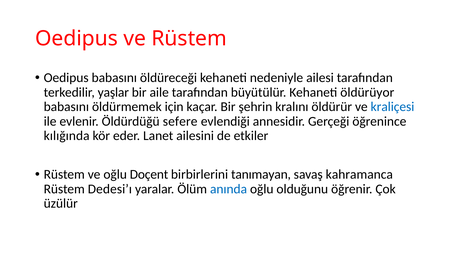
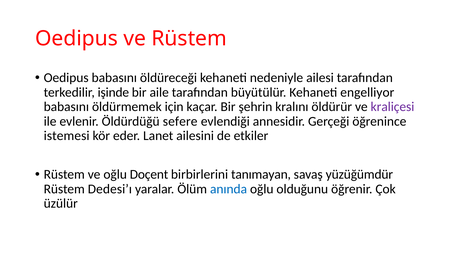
yaşlar: yaşlar -> işinde (113, 92)
öldürüyor: öldürüyor -> engelliyor (367, 92)
kraliçesi colour: blue -> purple (393, 107)
kılığında: kılığında -> istemesi (67, 136)
kahramanca: kahramanca -> yüzüğümdür (359, 174)
